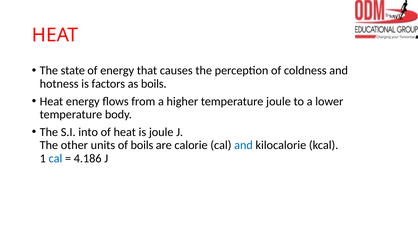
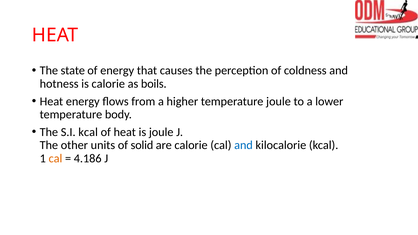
is factors: factors -> calorie (108, 84)
S.I into: into -> kcal (88, 132)
of boils: boils -> solid (142, 145)
cal colour: blue -> orange (55, 158)
